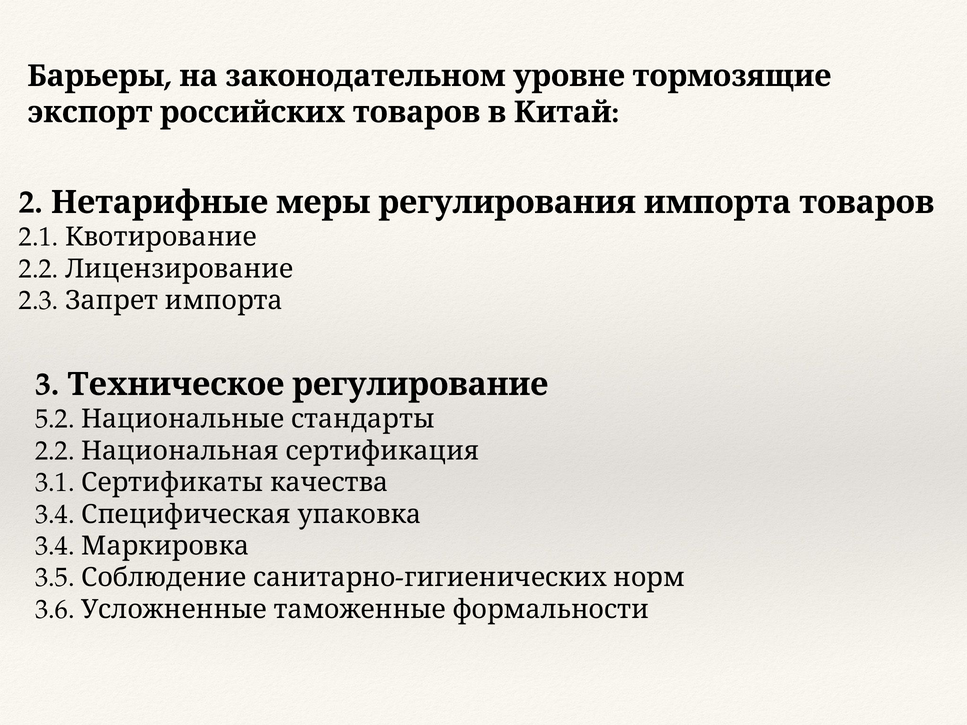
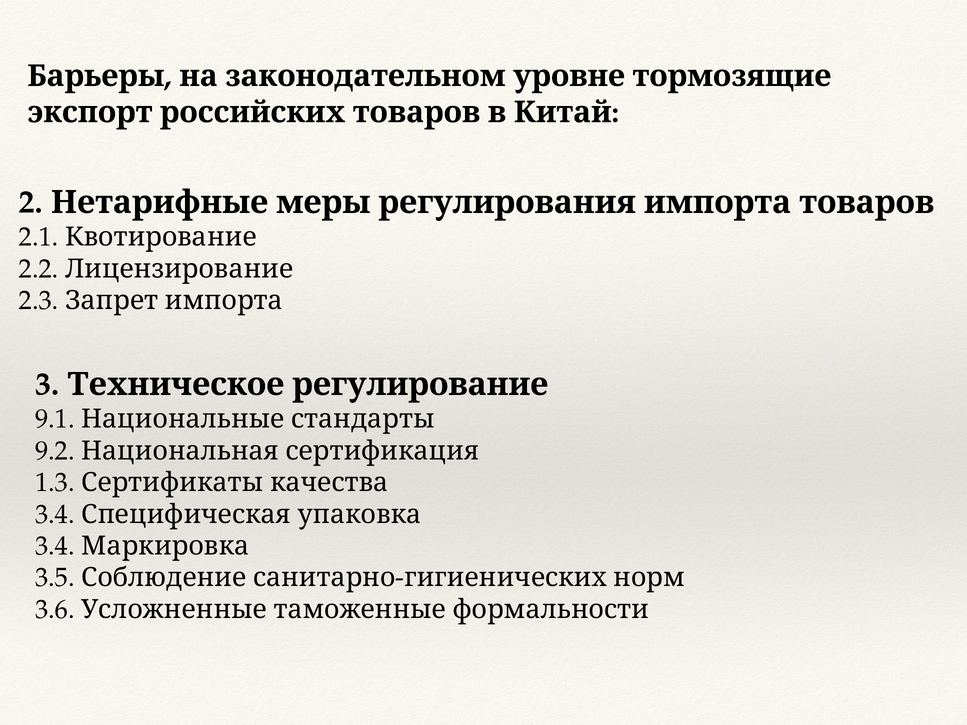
5.2: 5.2 -> 9.1 (55, 419)
2.2: 2.2 -> 9.2 (55, 451)
3.1: 3.1 -> 1.3 (55, 483)
